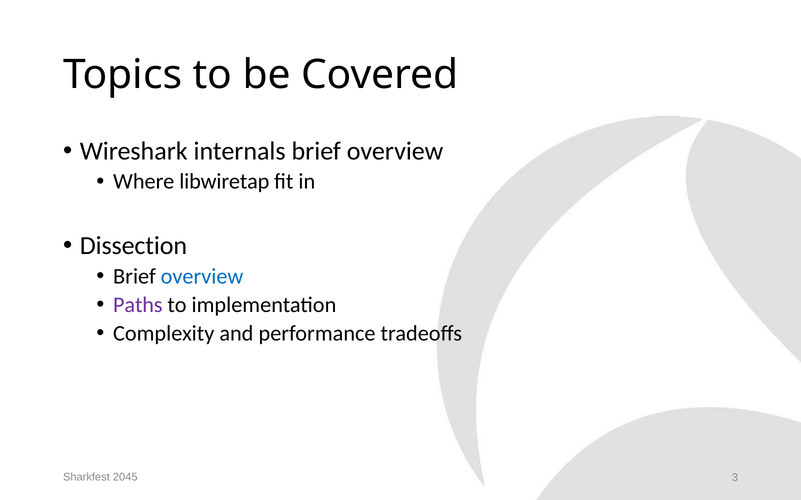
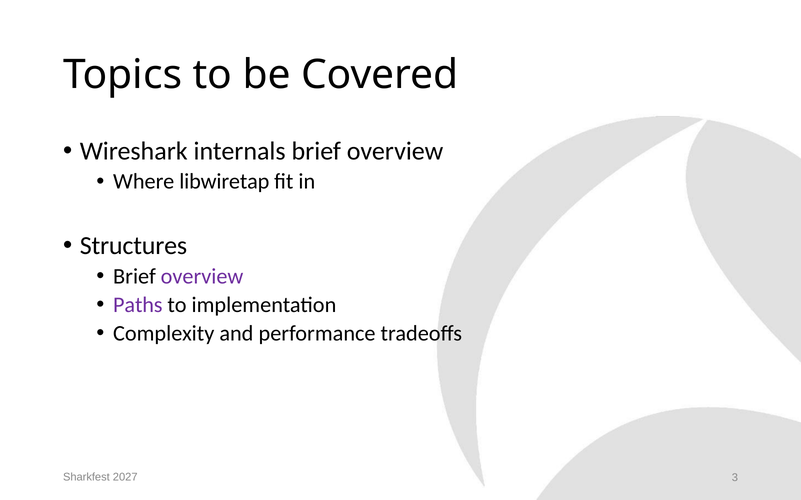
Dissection: Dissection -> Structures (133, 246)
overview colour: blue -> purple (202, 277)
2045: 2045 -> 2027 (125, 478)
